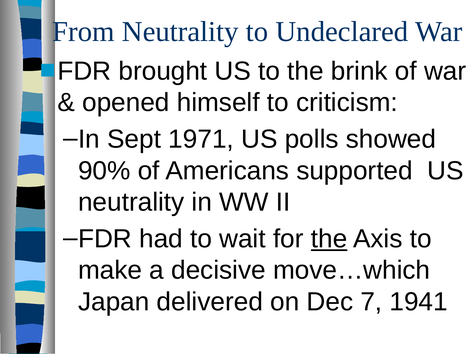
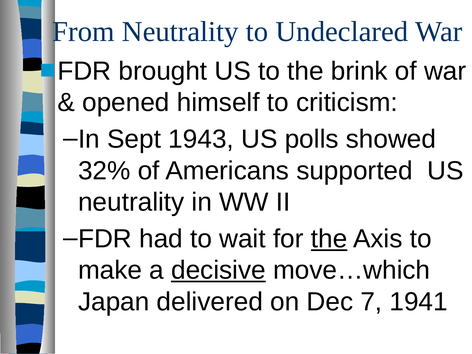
1971: 1971 -> 1943 (201, 139)
90%: 90% -> 32% (104, 171)
decisive underline: none -> present (218, 270)
